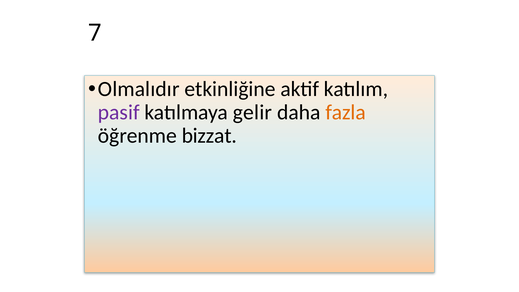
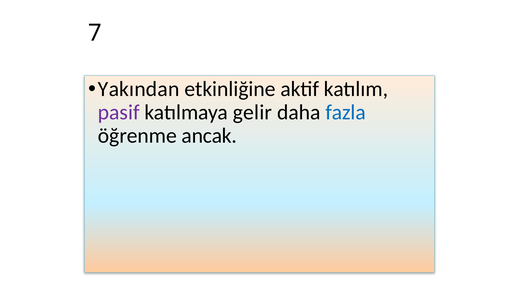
Olmalıdır: Olmalıdır -> Yakından (139, 89)
fazla colour: orange -> blue (346, 112)
bizzat: bizzat -> ancak (209, 136)
